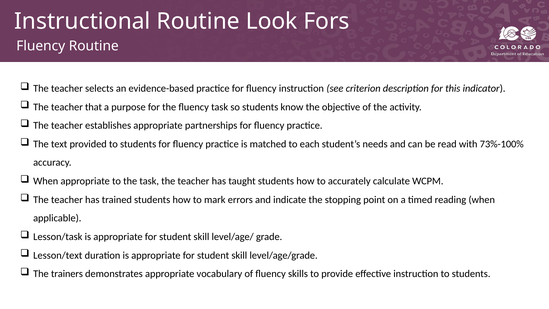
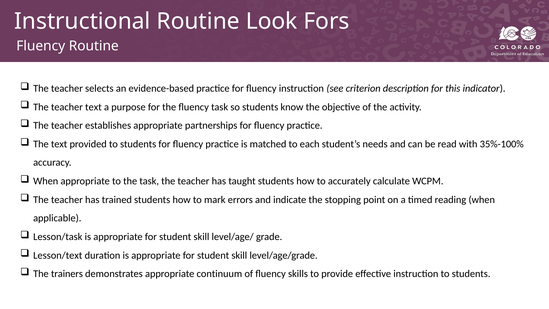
teacher that: that -> text (93, 107)
73%-100%: 73%-100% -> 35%-100% (502, 144)
vocabulary: vocabulary -> continuum (219, 274)
